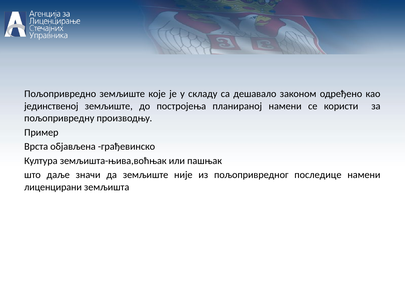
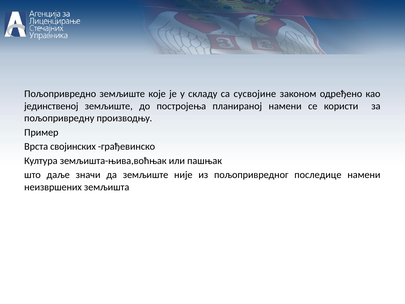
дешавало: дешавало -> сусвојине (255, 94)
објављена: објављена -> својинских (73, 146)
лиценцирани: лиценцирани -> неизвршених (53, 187)
